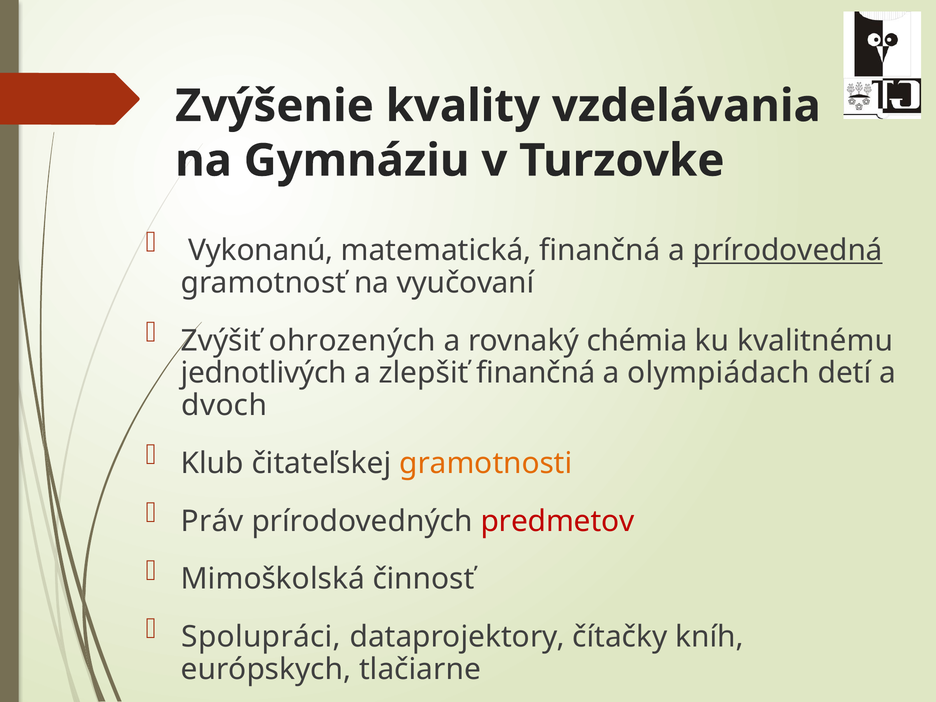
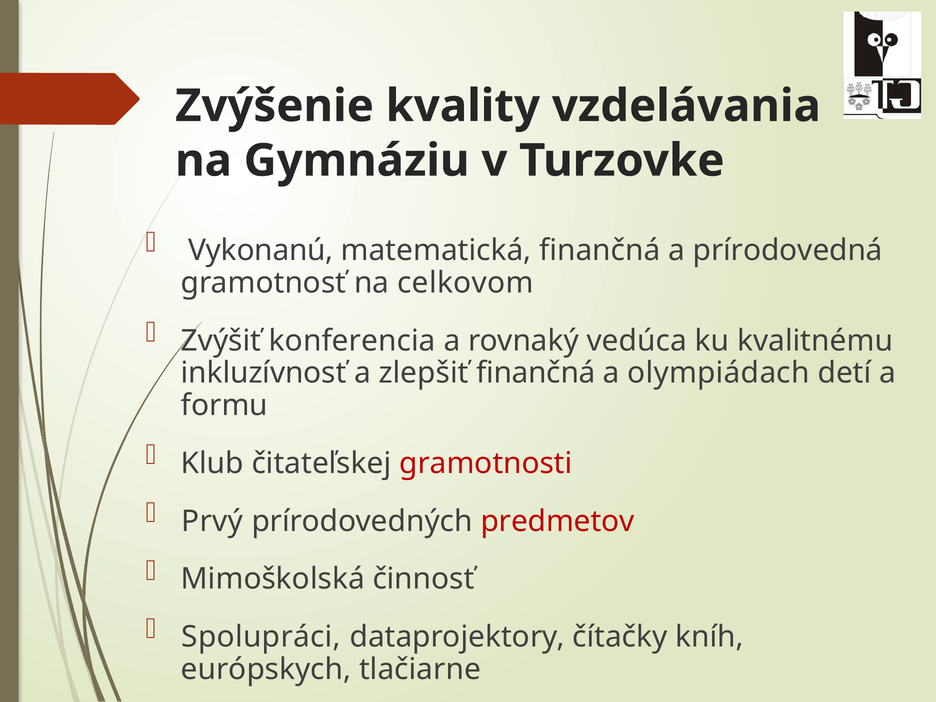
prírodovedná underline: present -> none (788, 250)
vyučovaní: vyučovaní -> celkovom (465, 283)
ohrozených: ohrozených -> konferencia (352, 341)
chémia: chémia -> vedúca (637, 341)
jednotlivých: jednotlivých -> inkluzívnosť (264, 373)
dvoch: dvoch -> formu (224, 405)
gramotnosti colour: orange -> red (486, 463)
Práv: Práv -> Prvý (212, 521)
